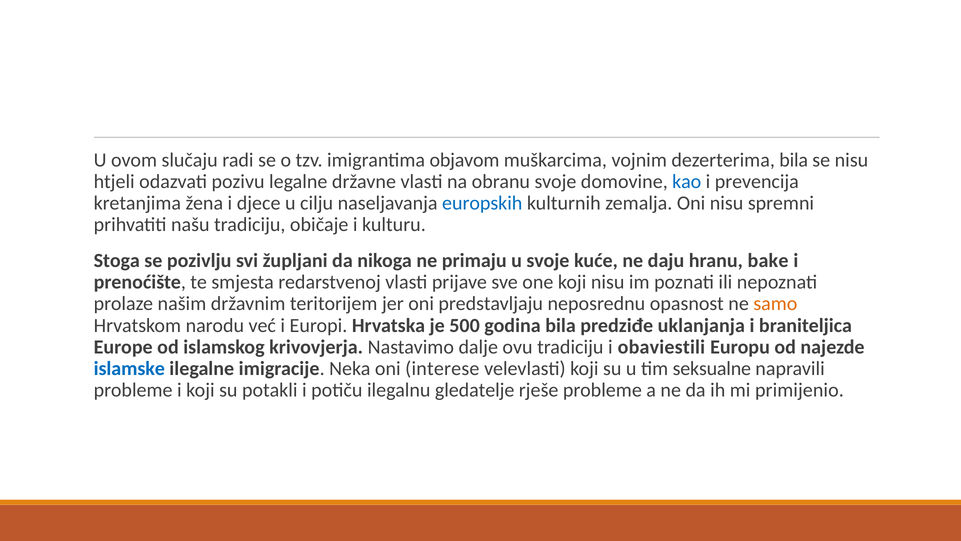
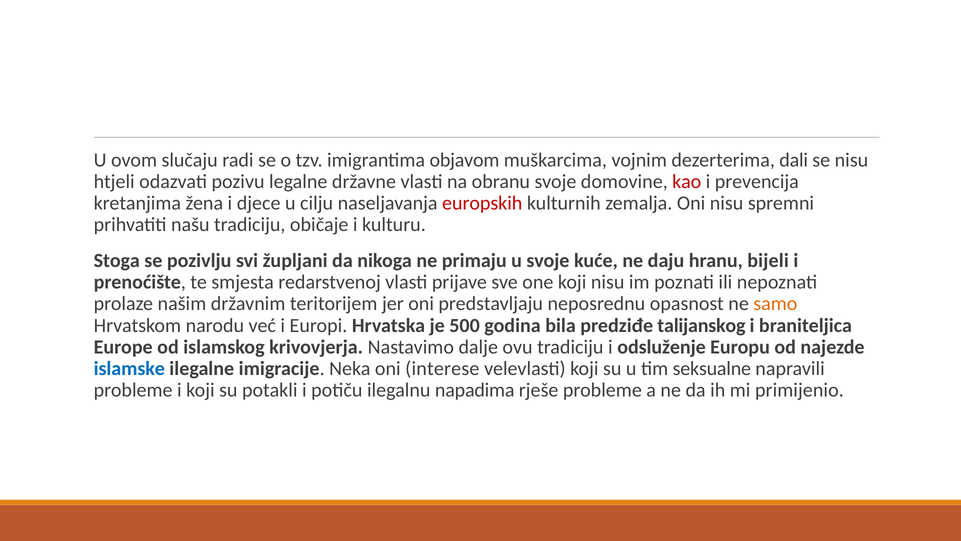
dezerterima bila: bila -> dali (794, 160)
kao colour: blue -> red (687, 181)
europskih colour: blue -> red (482, 203)
bake: bake -> bijeli (768, 260)
uklanjanja: uklanjanja -> talijanskog (701, 325)
obaviestili: obaviestili -> odsluženje (662, 347)
gledatelje: gledatelje -> napadima (475, 390)
